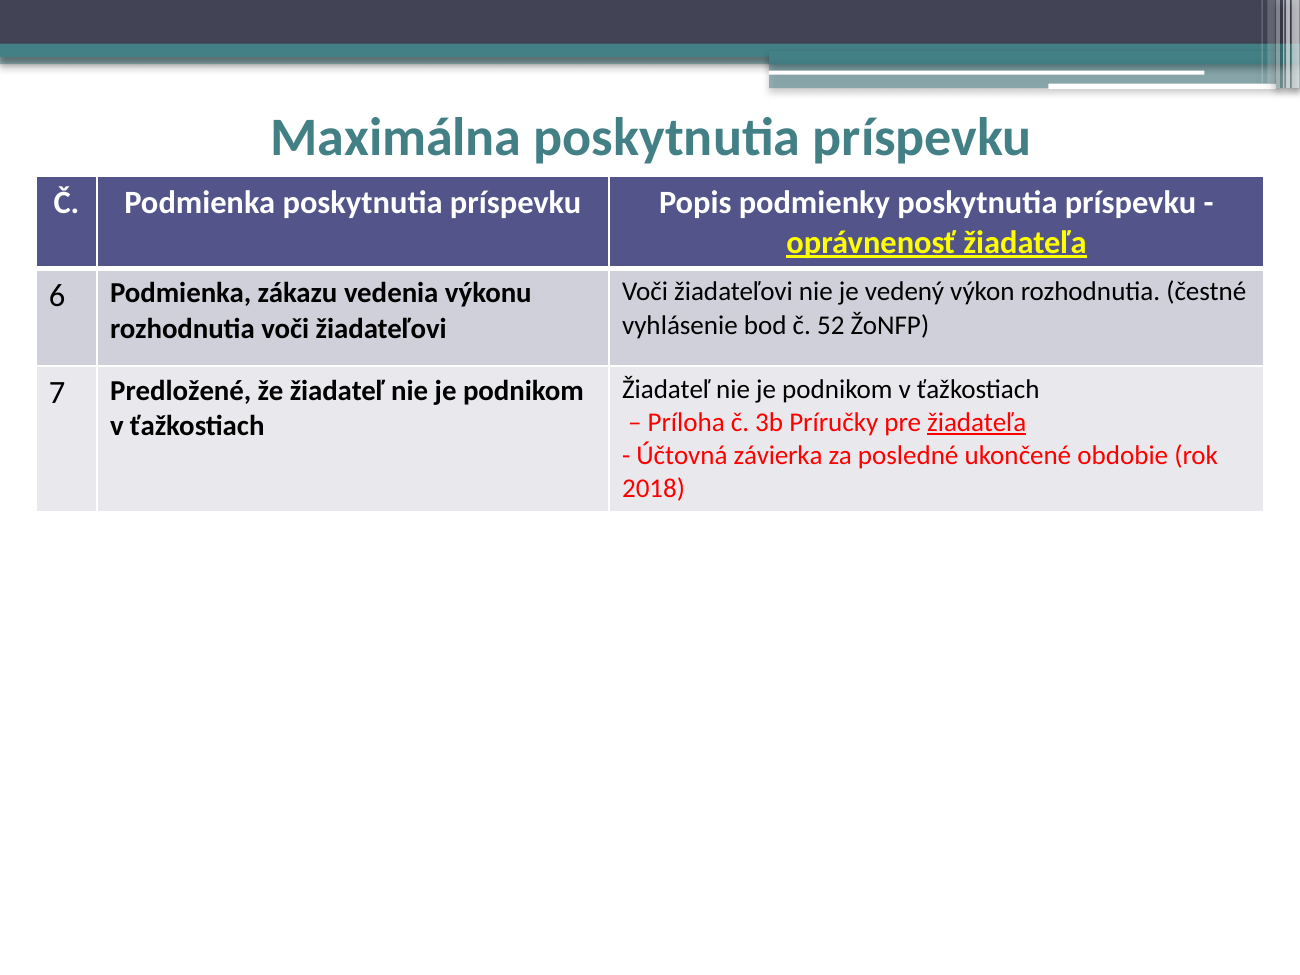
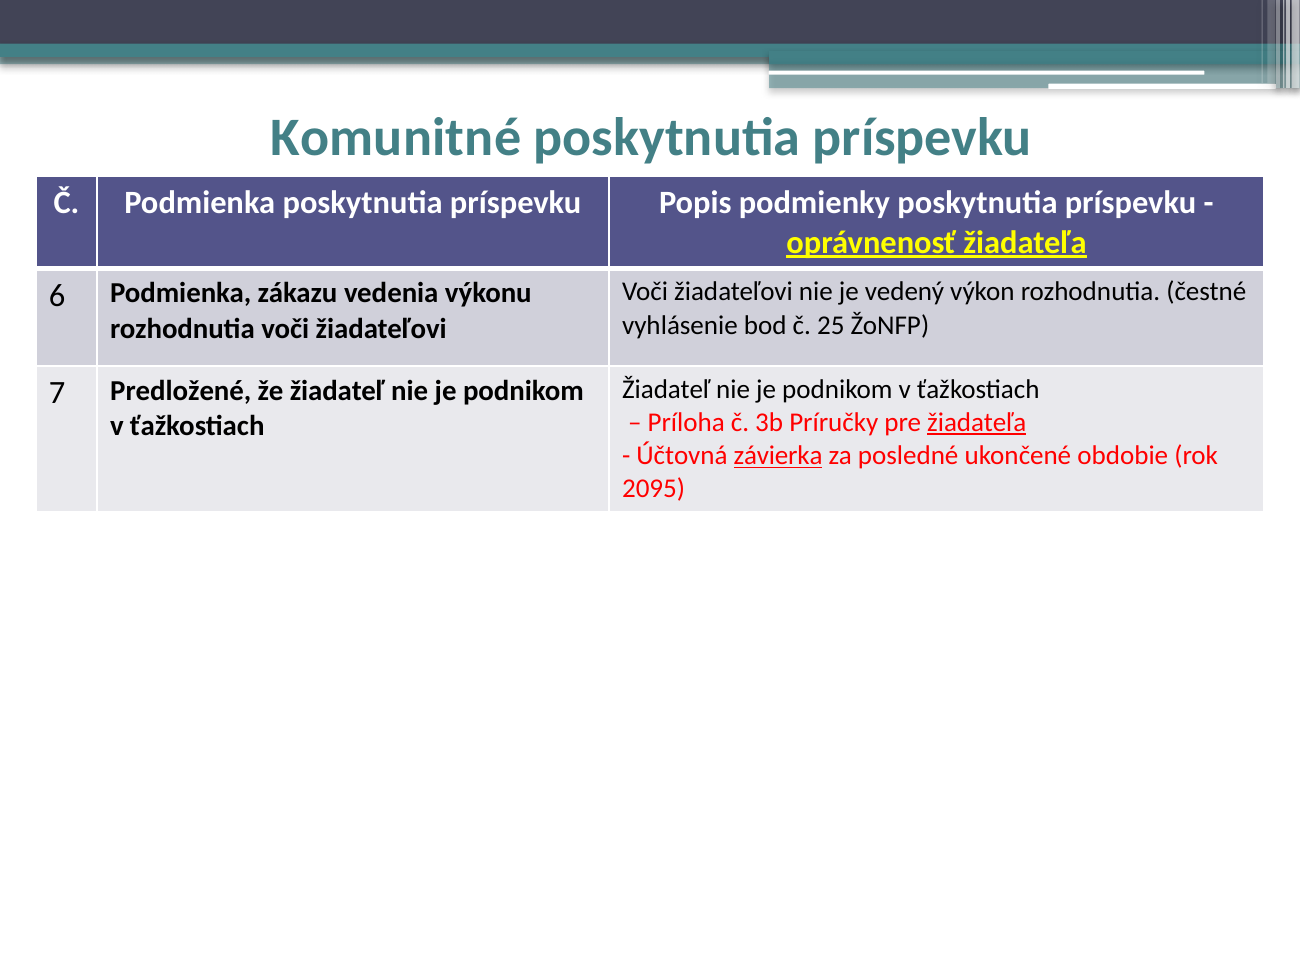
Maximálna: Maximálna -> Komunitné (396, 138)
52: 52 -> 25 (831, 325)
závierka underline: none -> present (778, 456)
2018: 2018 -> 2095 (654, 489)
